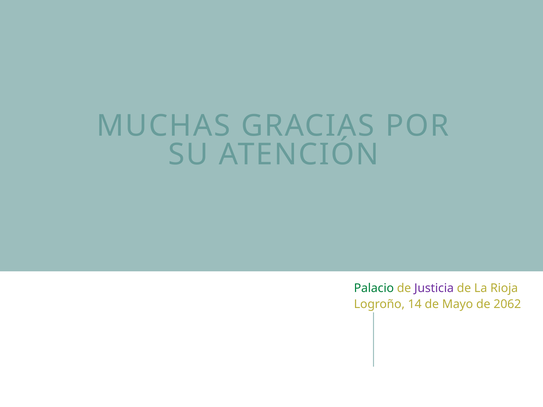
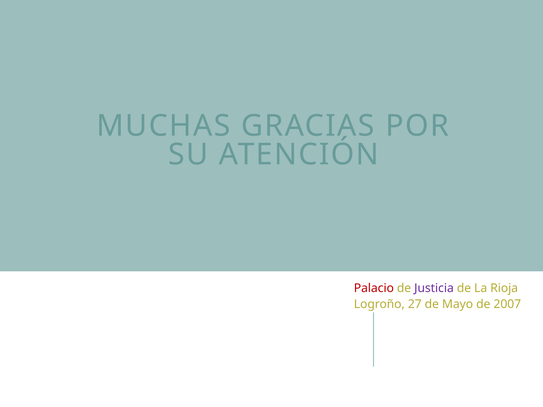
Palacio colour: green -> red (374, 288)
14: 14 -> 27 (415, 304)
2062: 2062 -> 2007 (507, 304)
